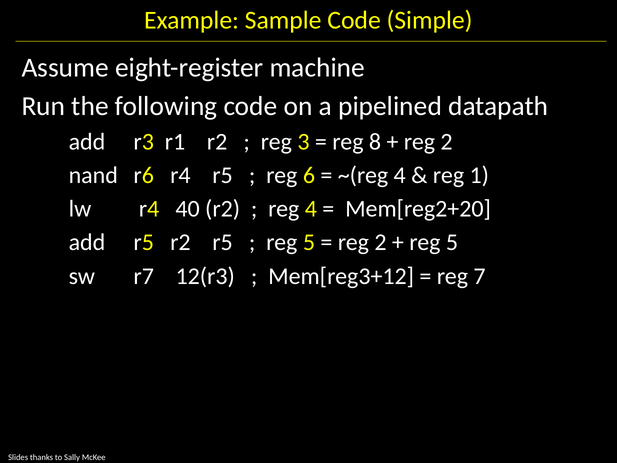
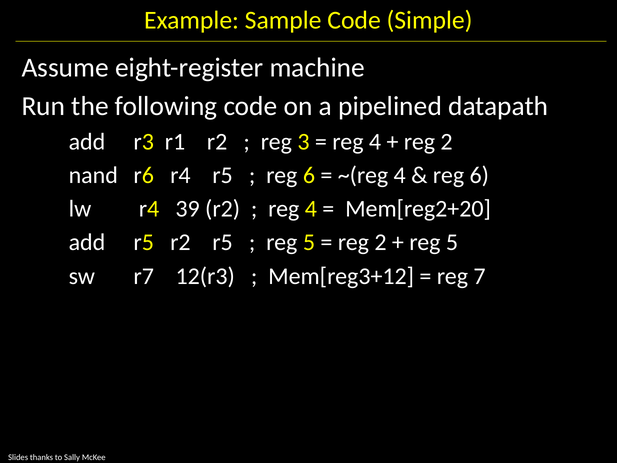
8: 8 -> 4 (375, 142)
1: 1 -> 6 (479, 175)
40: 40 -> 39 (188, 209)
